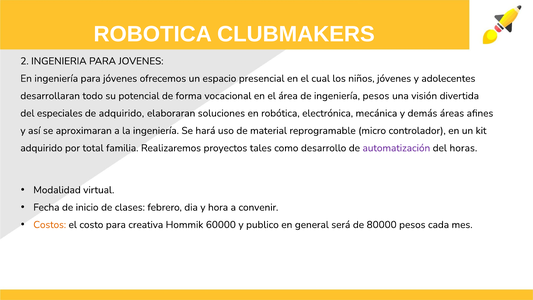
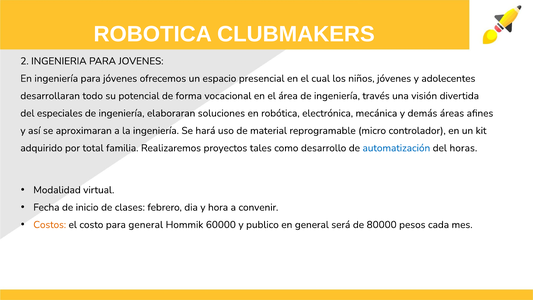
ingeniería pesos: pesos -> través (376, 96)
adquirido: adquirido -> ingeniería (122, 113)
automatización colour: purple -> blue (396, 148)
para creativa: creativa -> general (146, 225)
